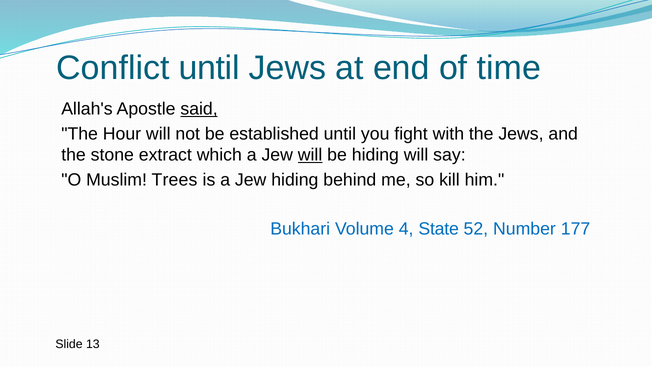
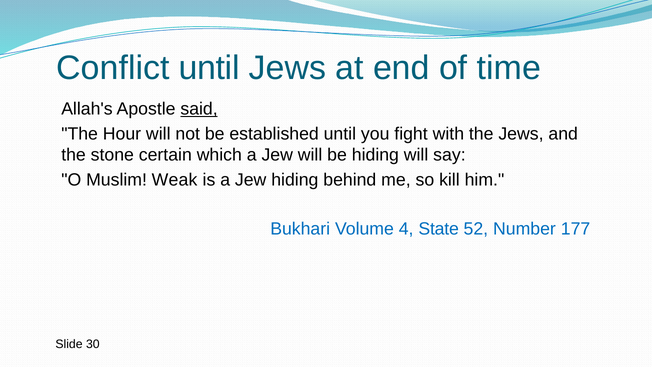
extract: extract -> certain (165, 155)
will underline: present -> none (310, 155)
Trees: Trees -> Weak (175, 180)
13: 13 -> 30 (93, 344)
